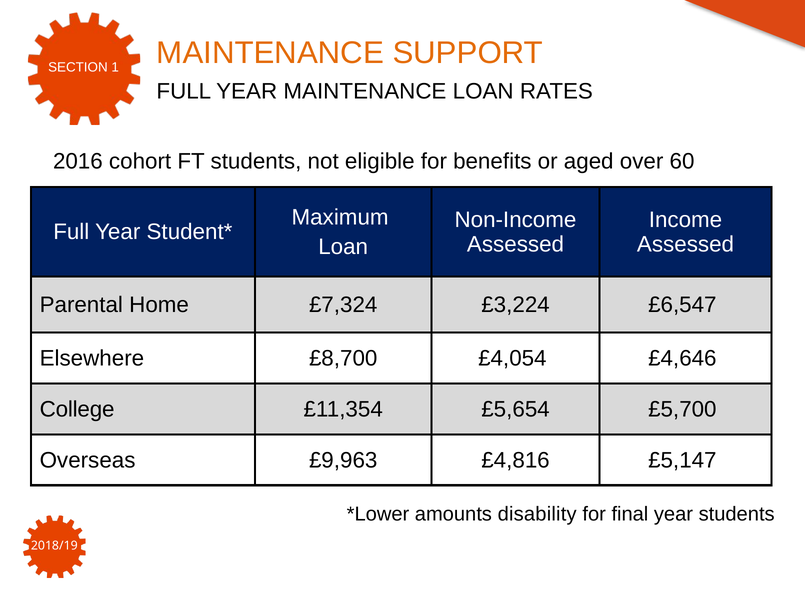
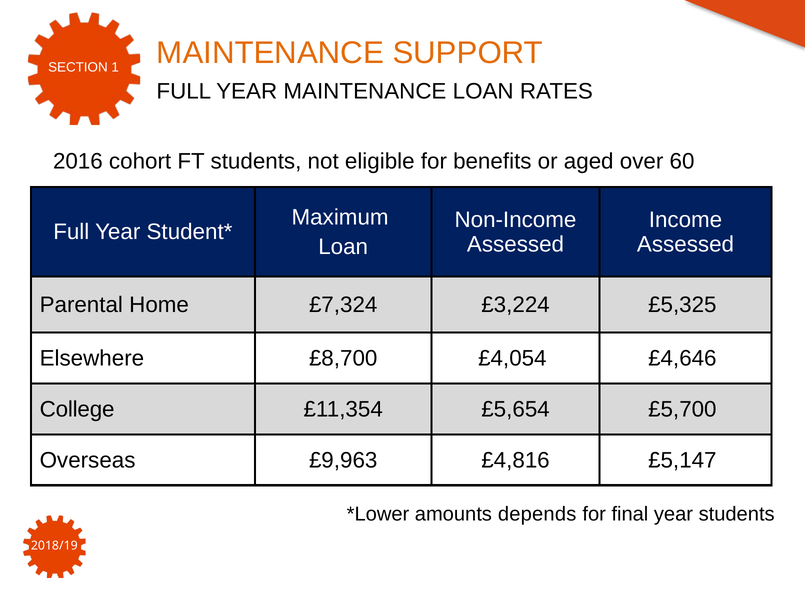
£6,547: £6,547 -> £5,325 (682, 305)
disability: disability -> depends (537, 514)
